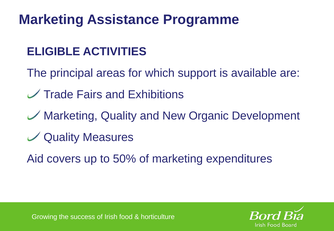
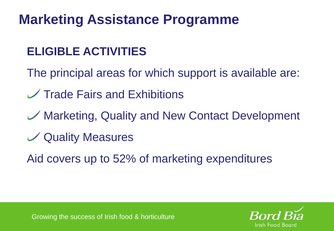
Organic: Organic -> Contact (209, 116)
50%: 50% -> 52% (124, 159)
